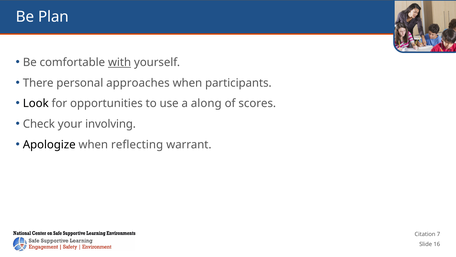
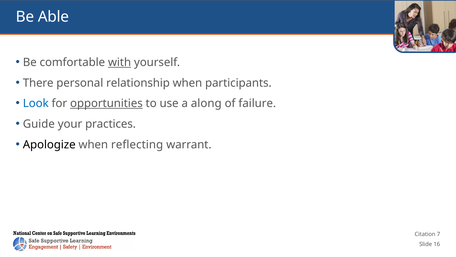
Plan: Plan -> Able (53, 17)
approaches: approaches -> relationship (138, 83)
Look colour: black -> blue (36, 103)
opportunities underline: none -> present (106, 103)
scores: scores -> failure (257, 103)
Check: Check -> Guide (39, 124)
involving: involving -> practices (111, 124)
